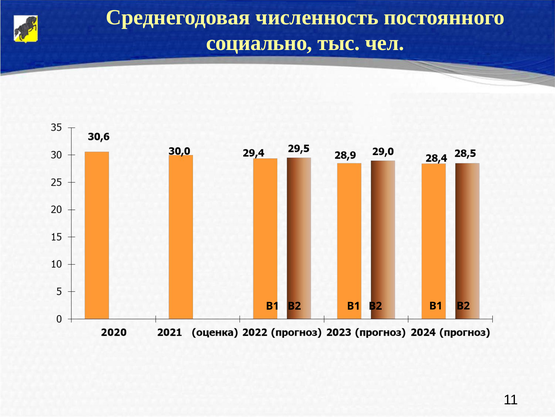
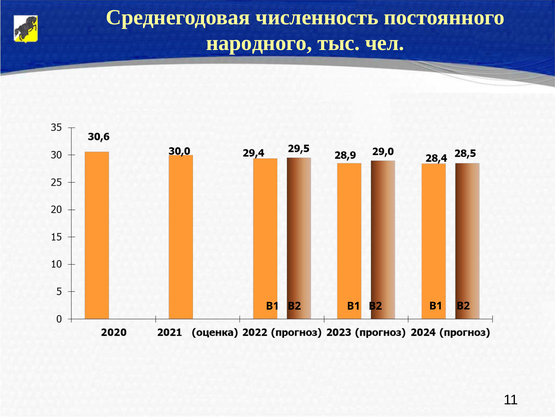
социально: социально -> народного (259, 43)
